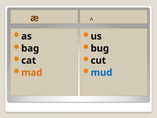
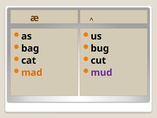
mud colour: blue -> purple (101, 72)
